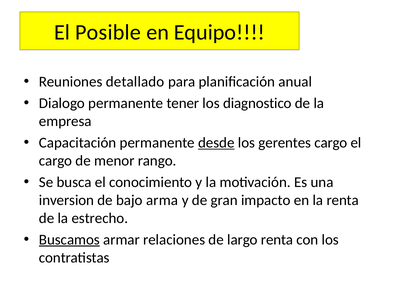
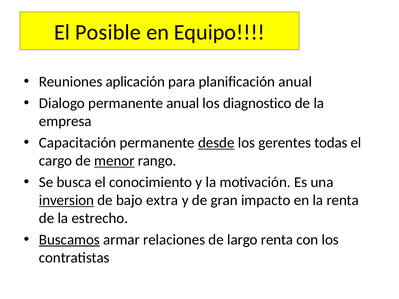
detallado: detallado -> aplicación (135, 82)
permanente tener: tener -> anual (183, 103)
gerentes cargo: cargo -> todas (331, 143)
menor underline: none -> present (114, 161)
inversion underline: none -> present (66, 200)
arma: arma -> extra (162, 200)
